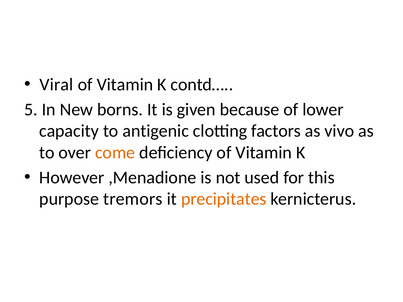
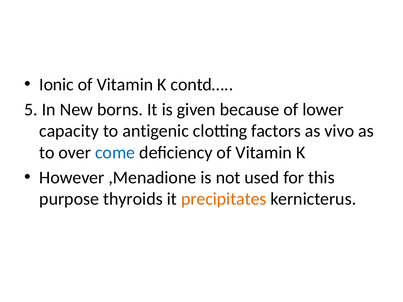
Viral: Viral -> Ionic (57, 85)
come colour: orange -> blue (115, 153)
tremors: tremors -> thyroids (133, 199)
